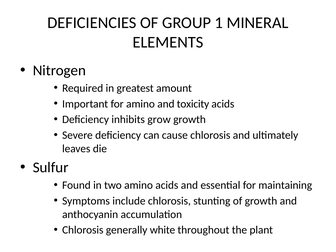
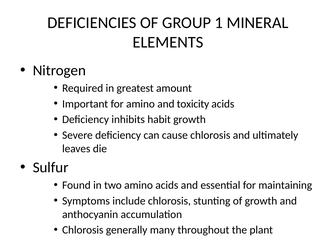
grow: grow -> habit (159, 120)
white: white -> many (162, 230)
